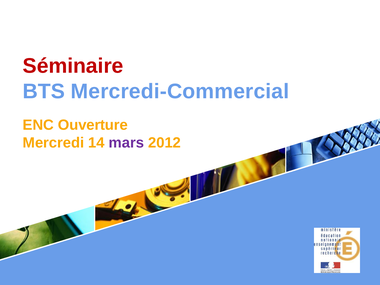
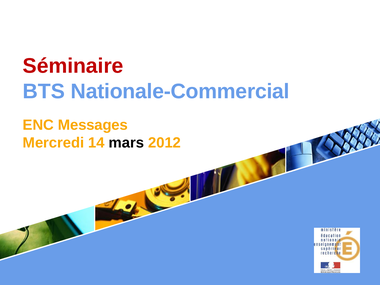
Mercredi-Commercial: Mercredi-Commercial -> Nationale-Commercial (180, 91)
Ouverture: Ouverture -> Messages (93, 125)
mars colour: purple -> black (126, 143)
